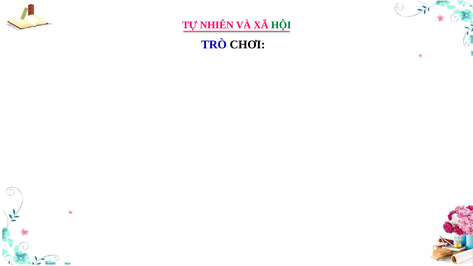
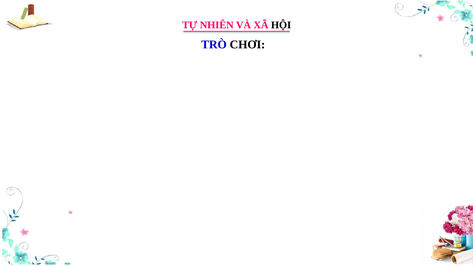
HỘI colour: green -> black (281, 25)
